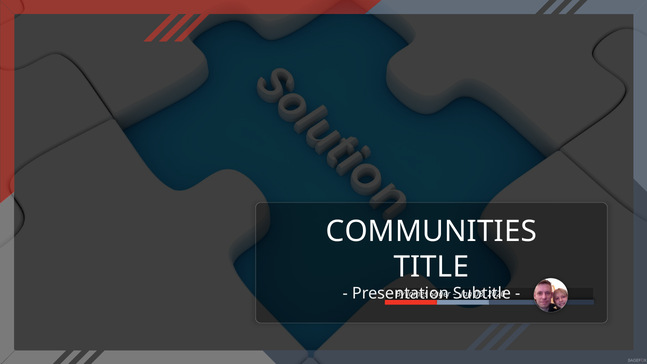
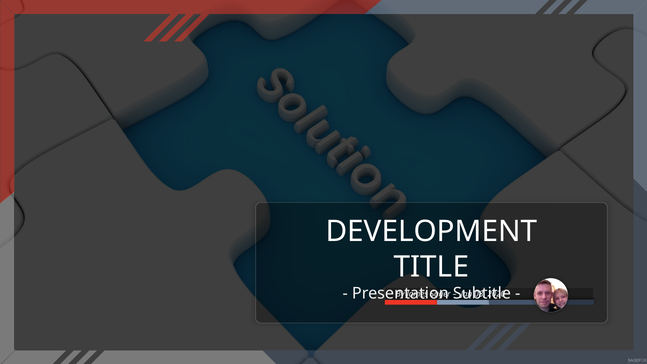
COMMUNITIES: COMMUNITIES -> DEVELOPMENT (431, 231)
